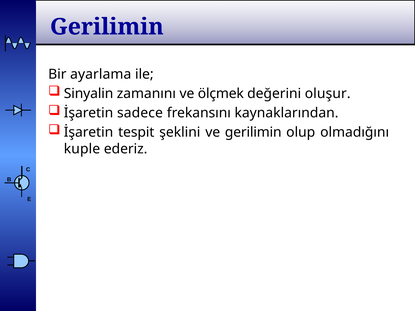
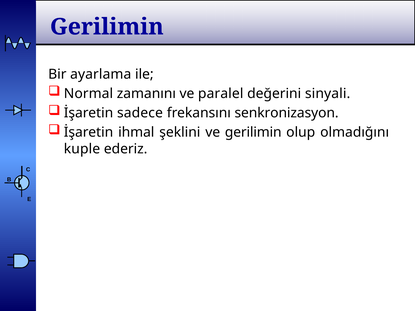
Sinyalin: Sinyalin -> Normal (88, 94)
ölçmek: ölçmek -> paralel (221, 94)
oluşur: oluşur -> sinyali (328, 94)
kaynaklarından: kaynaklarından -> senkronizasyon (287, 113)
tespit: tespit -> ihmal (136, 132)
